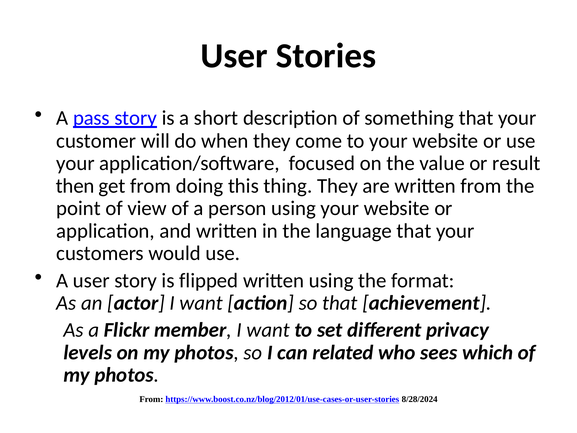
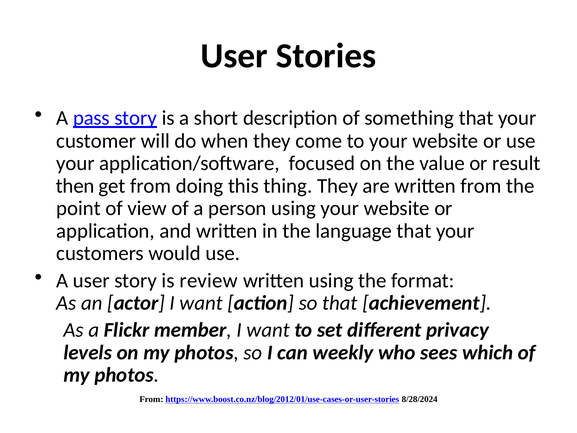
flipped: flipped -> review (209, 280)
related: related -> weekly (343, 352)
